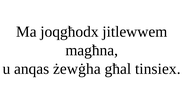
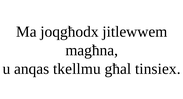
żewġha: żewġha -> tkellmu (77, 69)
